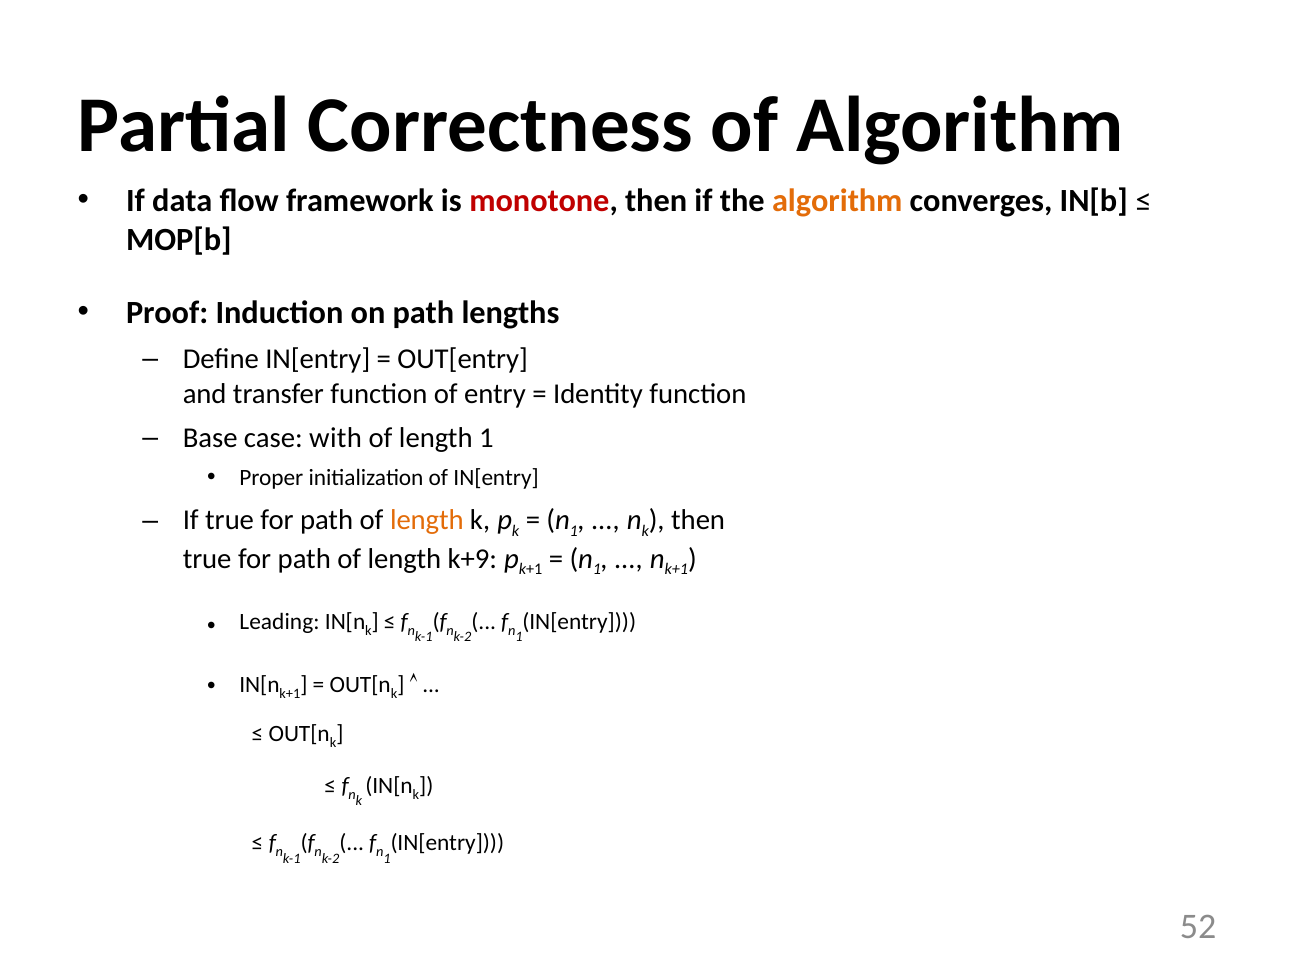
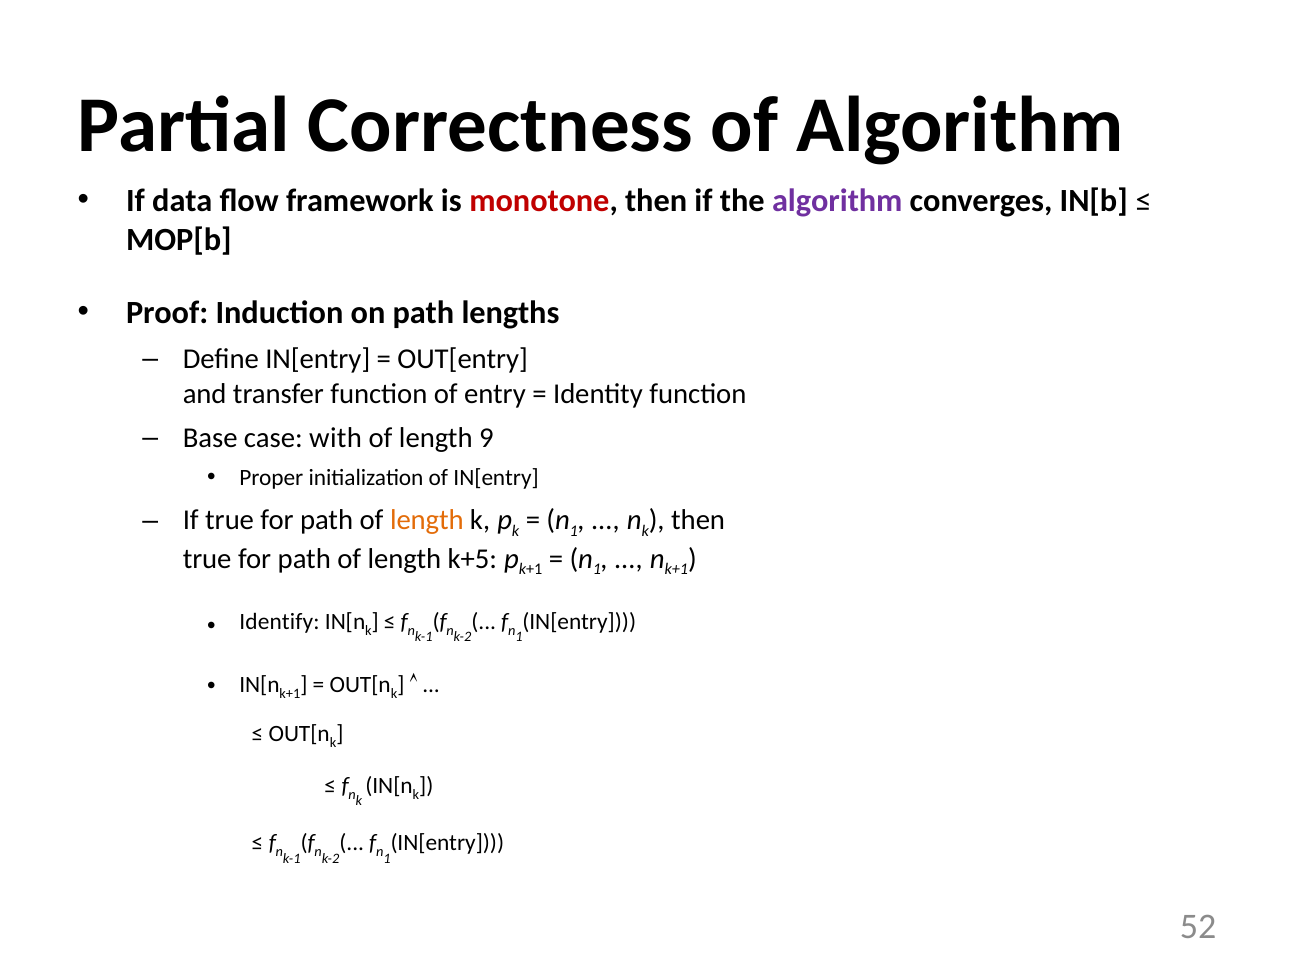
algorithm colour: orange -> purple (837, 201)
length 1: 1 -> 9 (486, 439)
k+9: k+9 -> k+5 (472, 559)
Leading: Leading -> Identify (279, 622)
